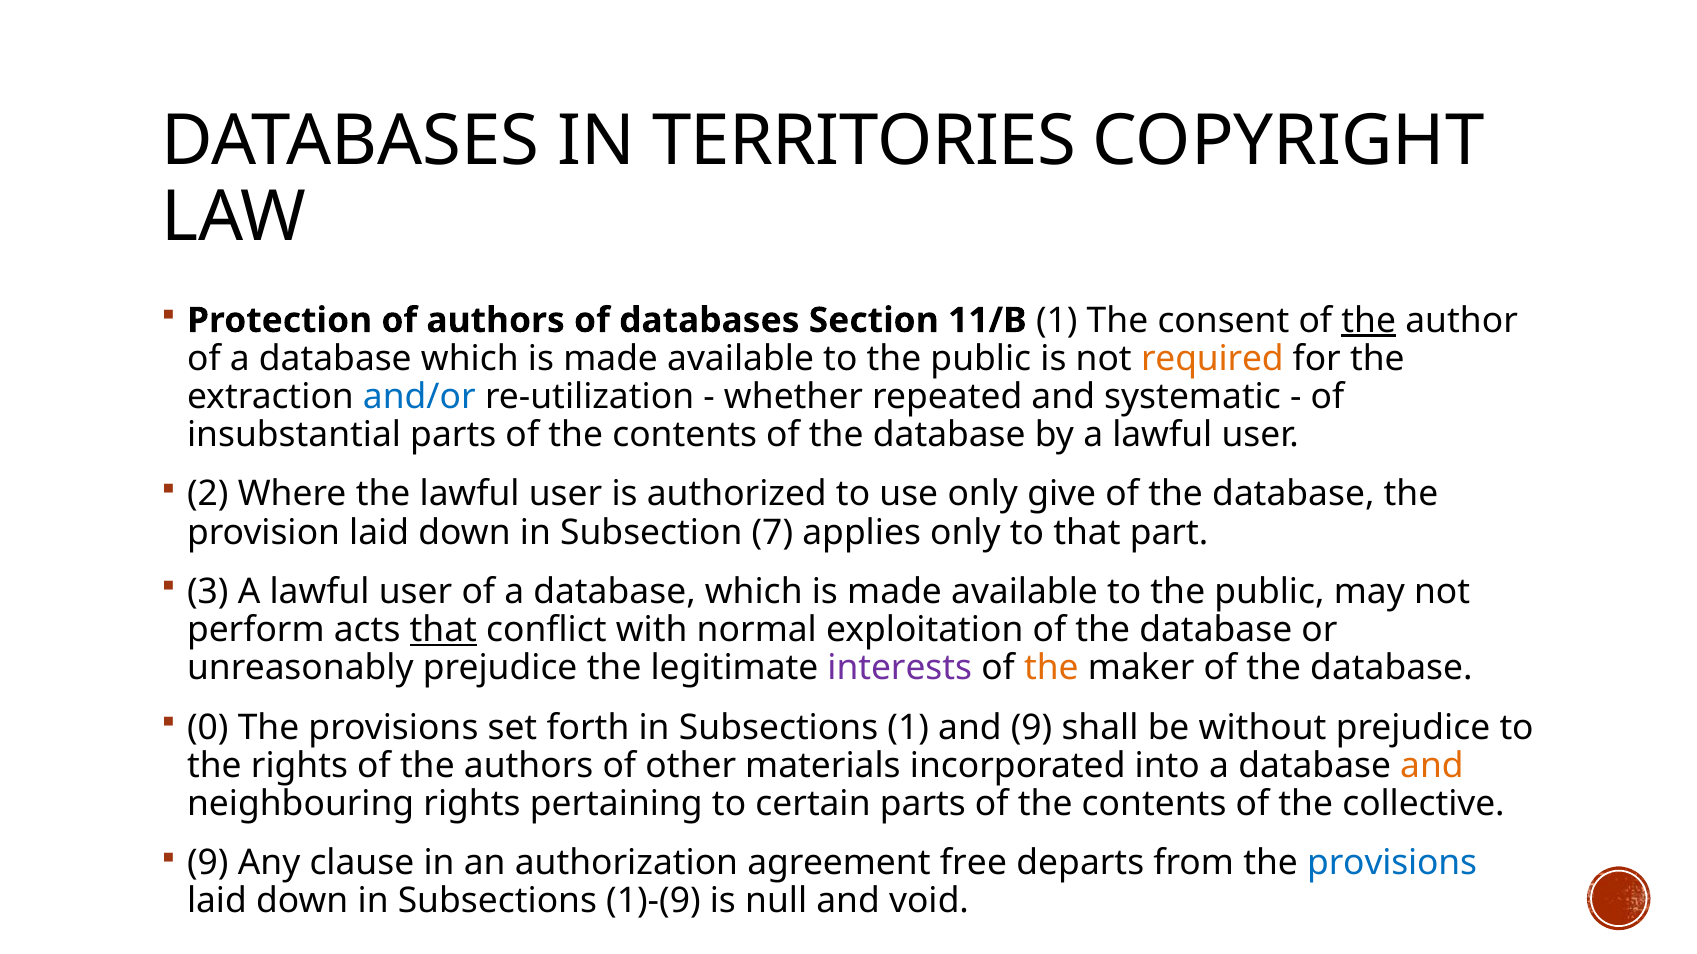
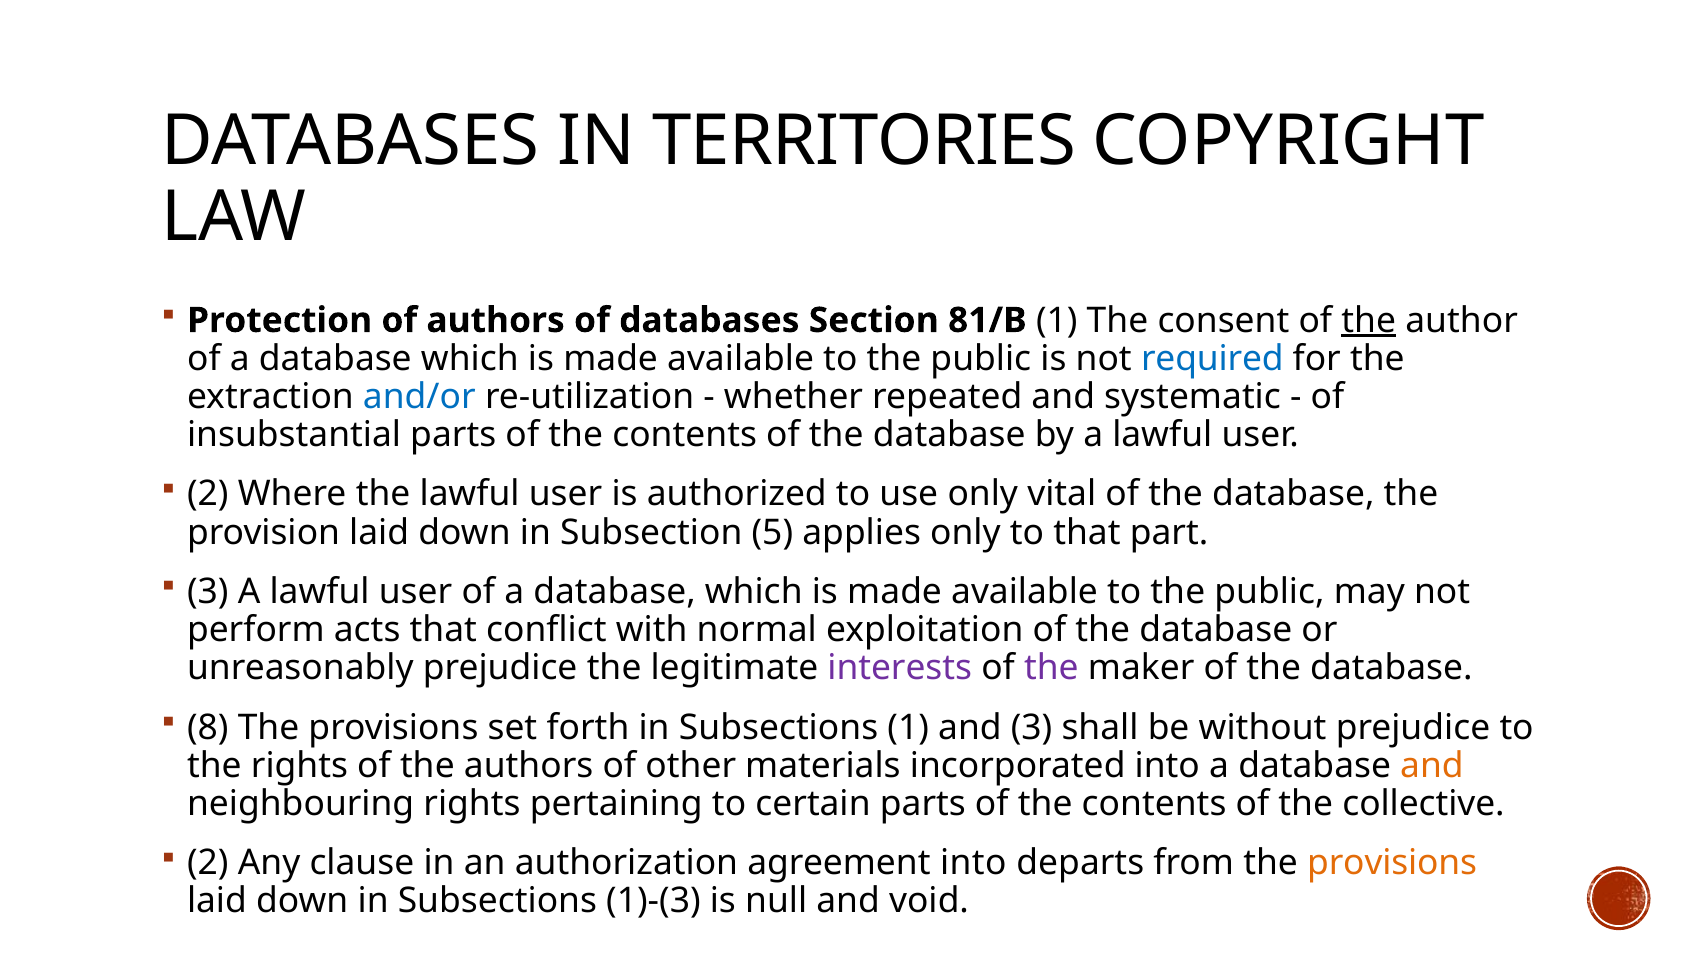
11/B: 11/B -> 81/B (987, 321)
required colour: orange -> blue (1212, 359)
give: give -> vital (1062, 494)
7: 7 -> 5 (772, 533)
that underline: present -> none (443, 630)
the colour: orange -> purple (1051, 668)
0: 0 -> 8 (208, 728)
and 9: 9 -> 3 (1032, 728)
9: 9 -> 2 (208, 864)
agreement free: free -> into (973, 864)
provisions colour: blue -> orange (1392, 864)
1)-(9: 1)-(9 -> 1)-(3 (653, 902)
